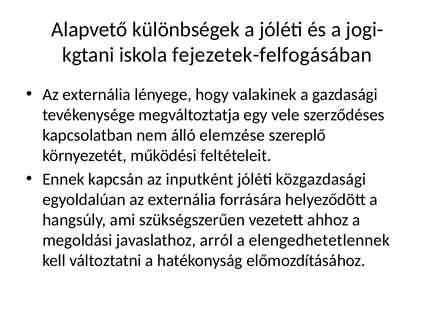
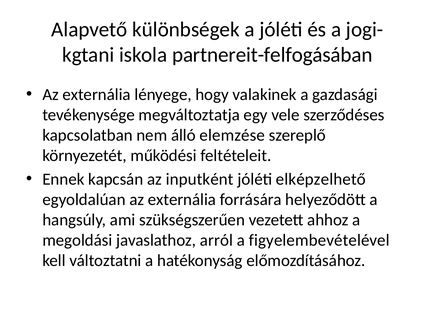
fejezetek-felfogásában: fejezetek-felfogásában -> partnereit-felfogásában (272, 55)
közgazdasági: közgazdasági -> elképzelhető (321, 179)
elengedhetetlennek: elengedhetetlennek -> figyelembevételével (319, 240)
